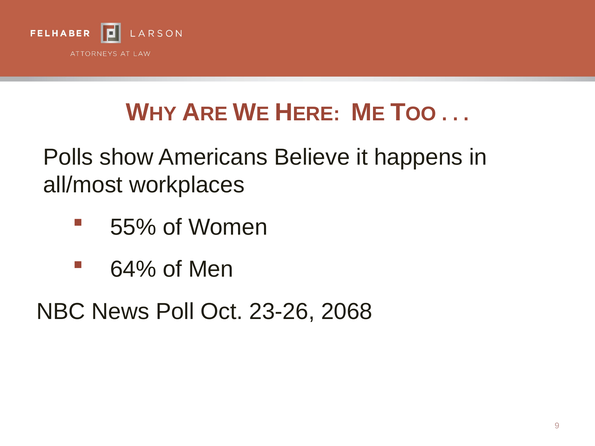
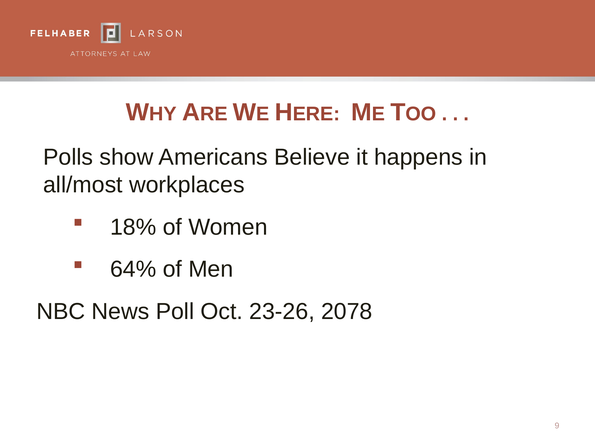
55%: 55% -> 18% (133, 227)
2068: 2068 -> 2078 (347, 312)
